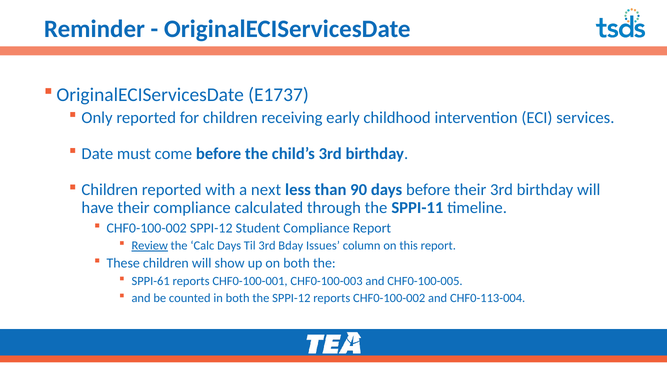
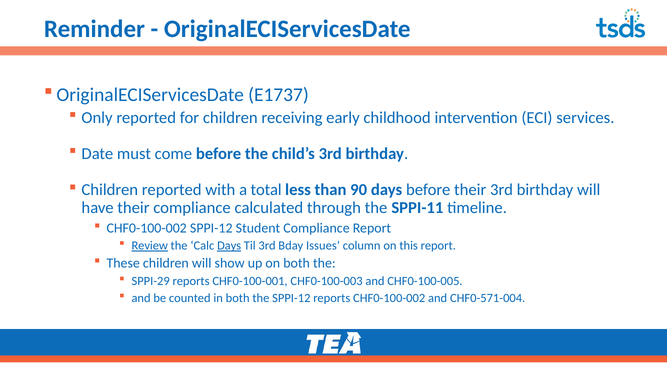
next: next -> total (266, 190)
Days underline: none -> present (229, 246)
SPPI-61: SPPI-61 -> SPPI-29 (151, 281)
CHF0-113-004: CHF0-113-004 -> CHF0-571-004 (488, 298)
